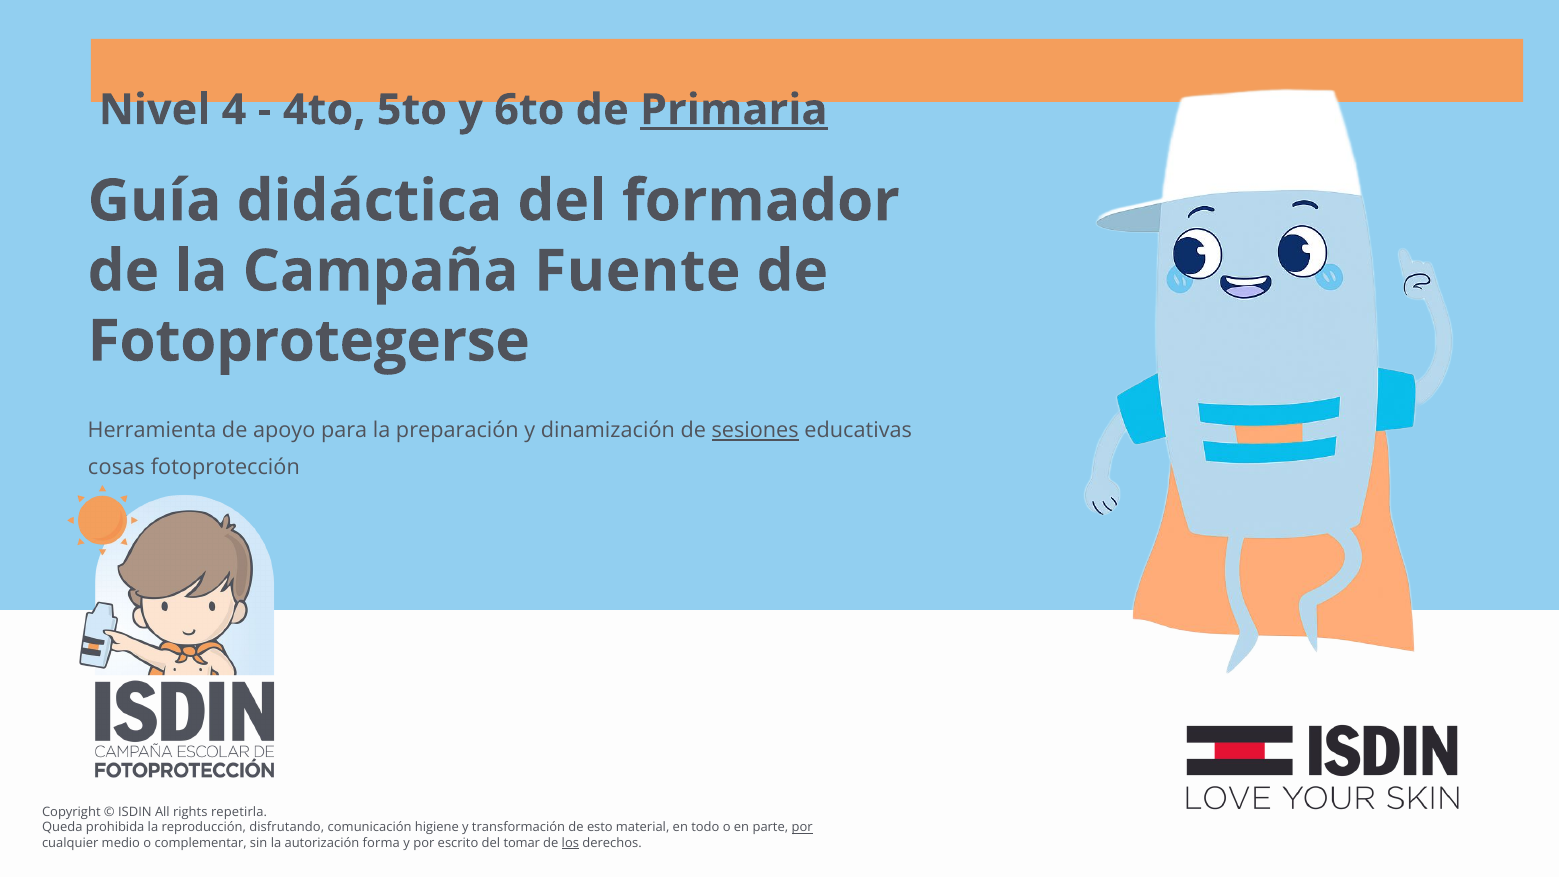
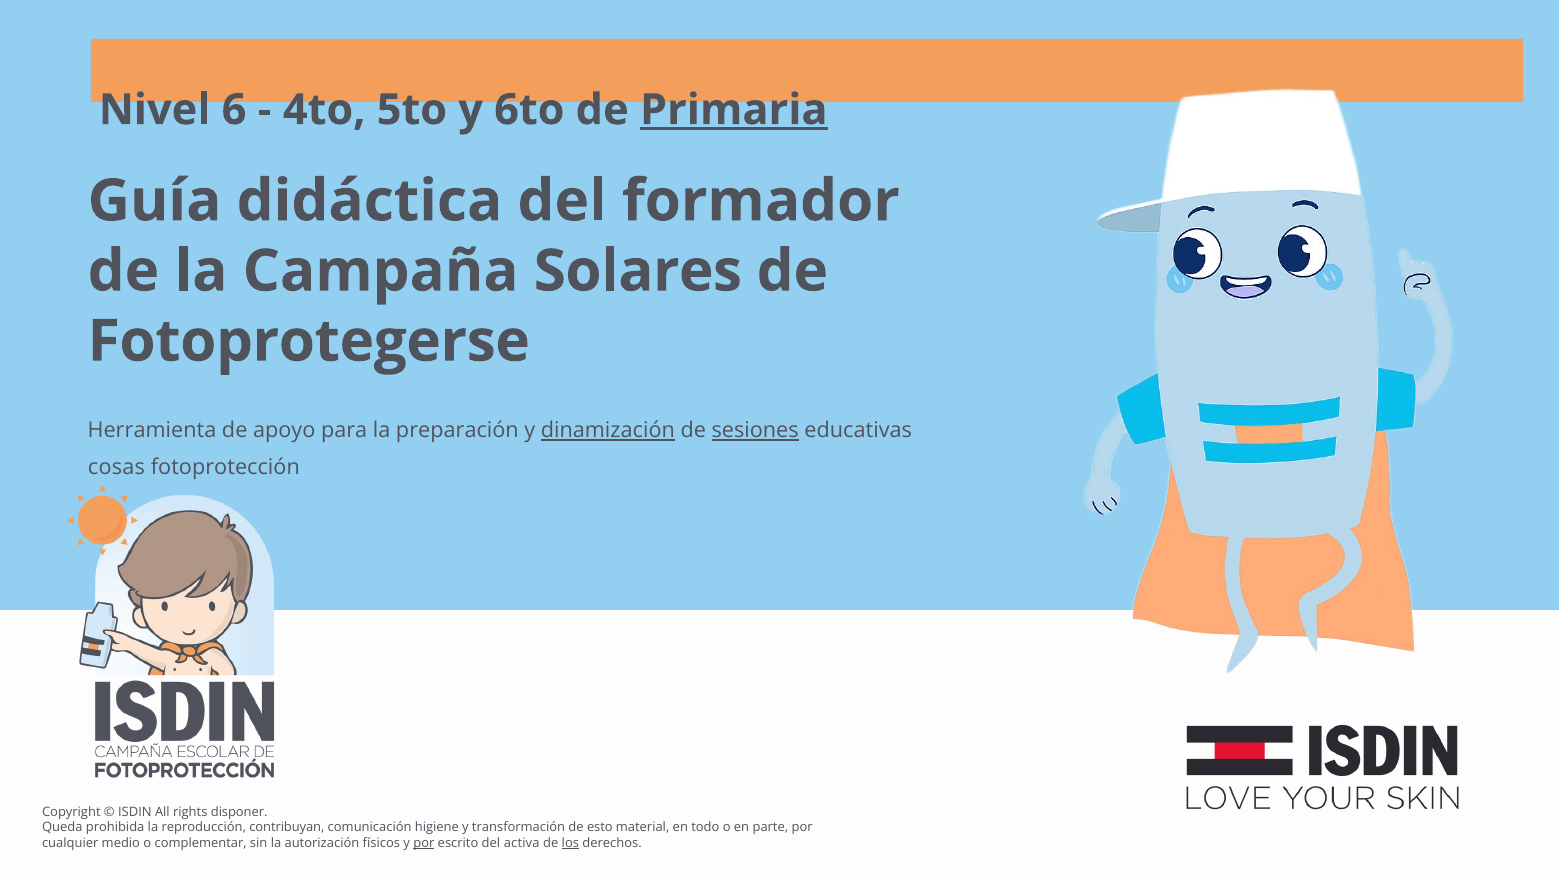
4: 4 -> 6 (234, 110)
Fuente: Fuente -> Solares (638, 271)
dinamización underline: none -> present (608, 431)
repetirla: repetirla -> disponer (239, 812)
disfrutando: disfrutando -> contribuyan (287, 827)
por underline: present -> none (802, 827)
forma: forma -> físicos (381, 843)
por underline: none -> present (424, 843)
tomar: tomar -> activa (522, 843)
